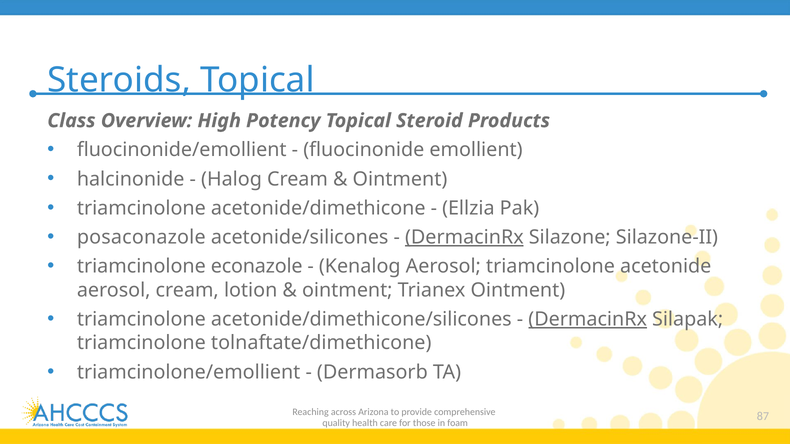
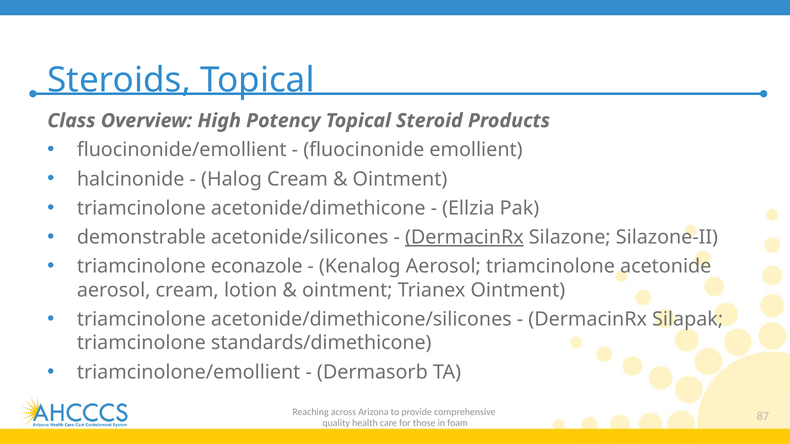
posaconazole: posaconazole -> demonstrable (141, 238)
DermacinRx underline: present -> none (588, 320)
tolnaftate/dimethicone: tolnaftate/dimethicone -> standards/dimethicone (321, 343)
